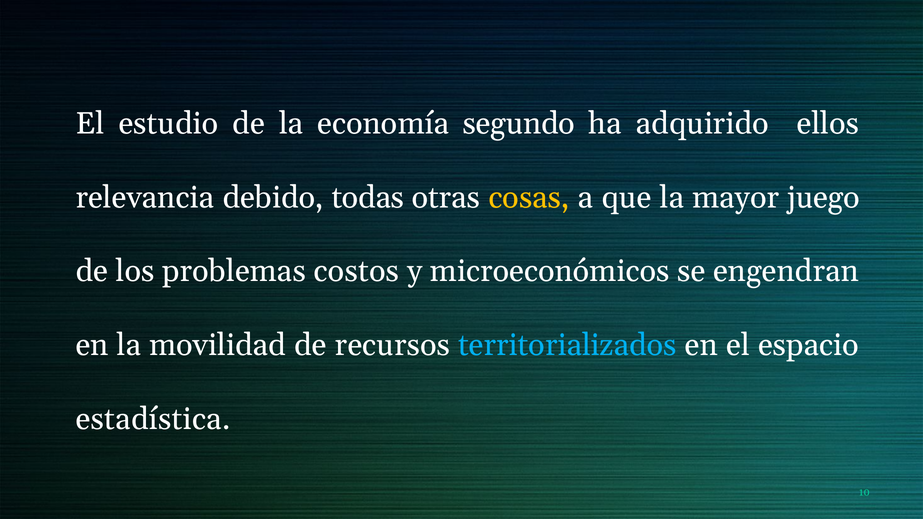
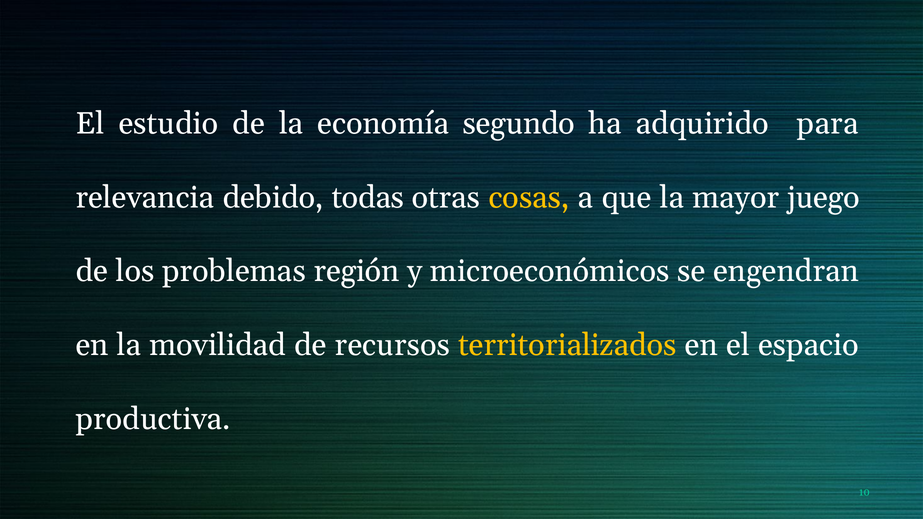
ellos: ellos -> para (828, 124)
costos: costos -> región (357, 271)
territorializados colour: light blue -> yellow (567, 345)
estadística: estadística -> productiva (153, 419)
